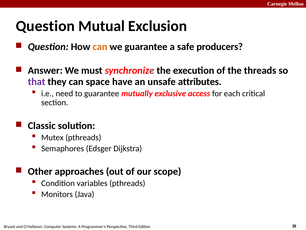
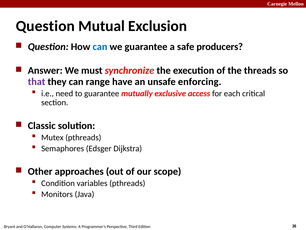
can colour: orange -> blue (100, 47)
space: space -> range (98, 81)
attributes: attributes -> enforcing (200, 81)
